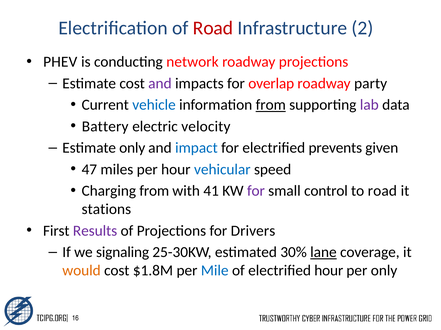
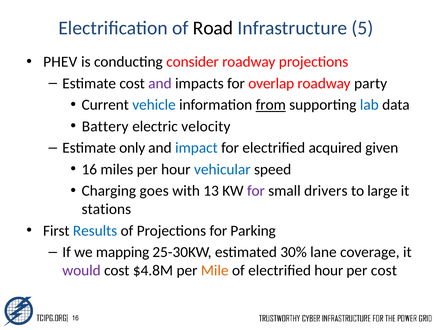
Road colour: red -> black (213, 28)
2: 2 -> 5 (362, 28)
network: network -> consider (193, 62)
lab colour: purple -> blue (369, 105)
prevents: prevents -> acquired (335, 148)
47: 47 -> 16 (89, 170)
Charging from: from -> goes (154, 191)
41: 41 -> 13 (211, 191)
control: control -> drivers (326, 191)
to road: road -> large (382, 191)
Results colour: purple -> blue (95, 231)
Drivers: Drivers -> Parking (253, 231)
signaling: signaling -> mapping (123, 253)
lane underline: present -> none (323, 253)
would colour: orange -> purple (81, 271)
$1.8M: $1.8M -> $4.8M (153, 271)
Mile colour: blue -> orange (215, 271)
per only: only -> cost (384, 271)
